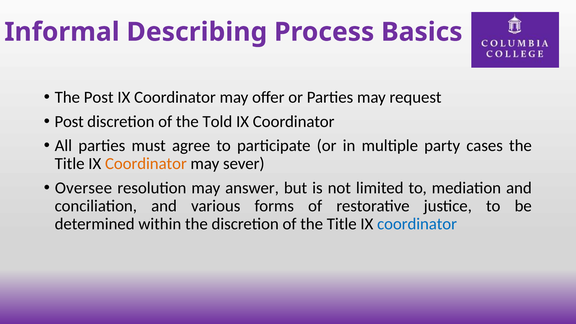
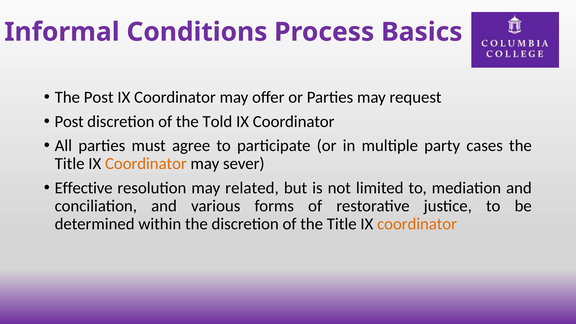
Describing: Describing -> Conditions (197, 32)
Oversee: Oversee -> Effective (84, 188)
answer: answer -> related (252, 188)
coordinator colour: blue -> orange (417, 224)
